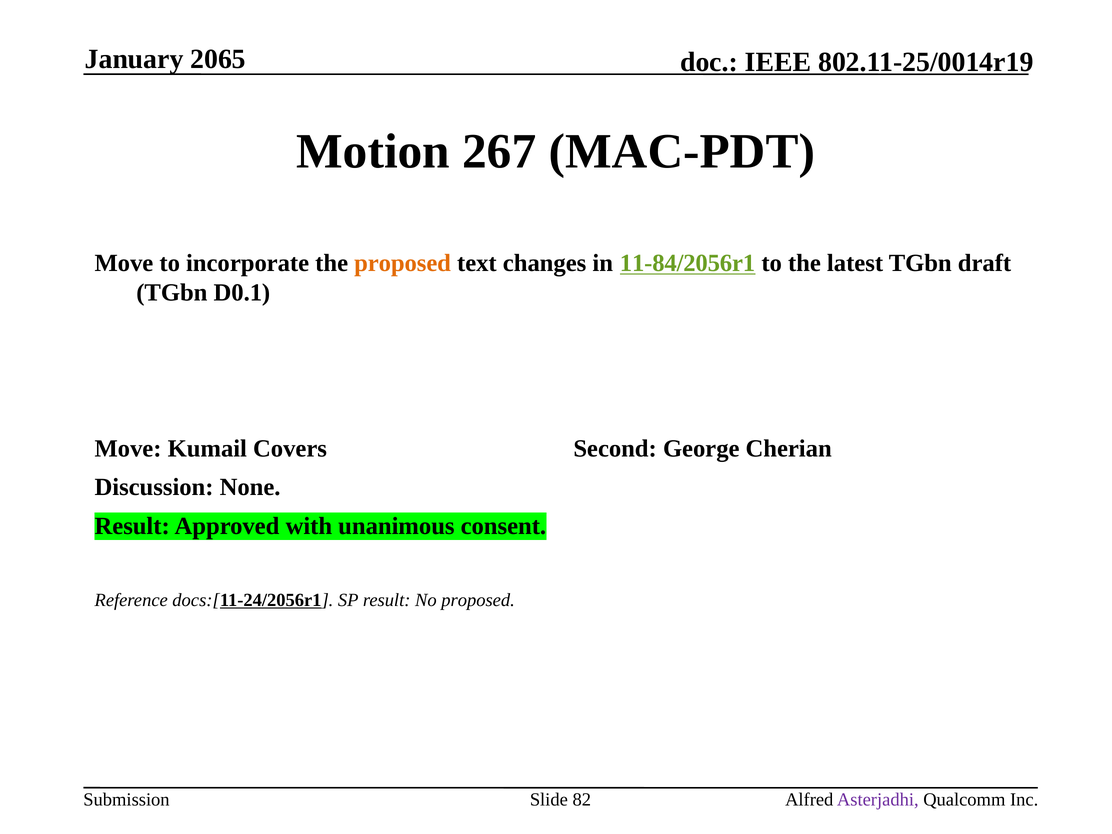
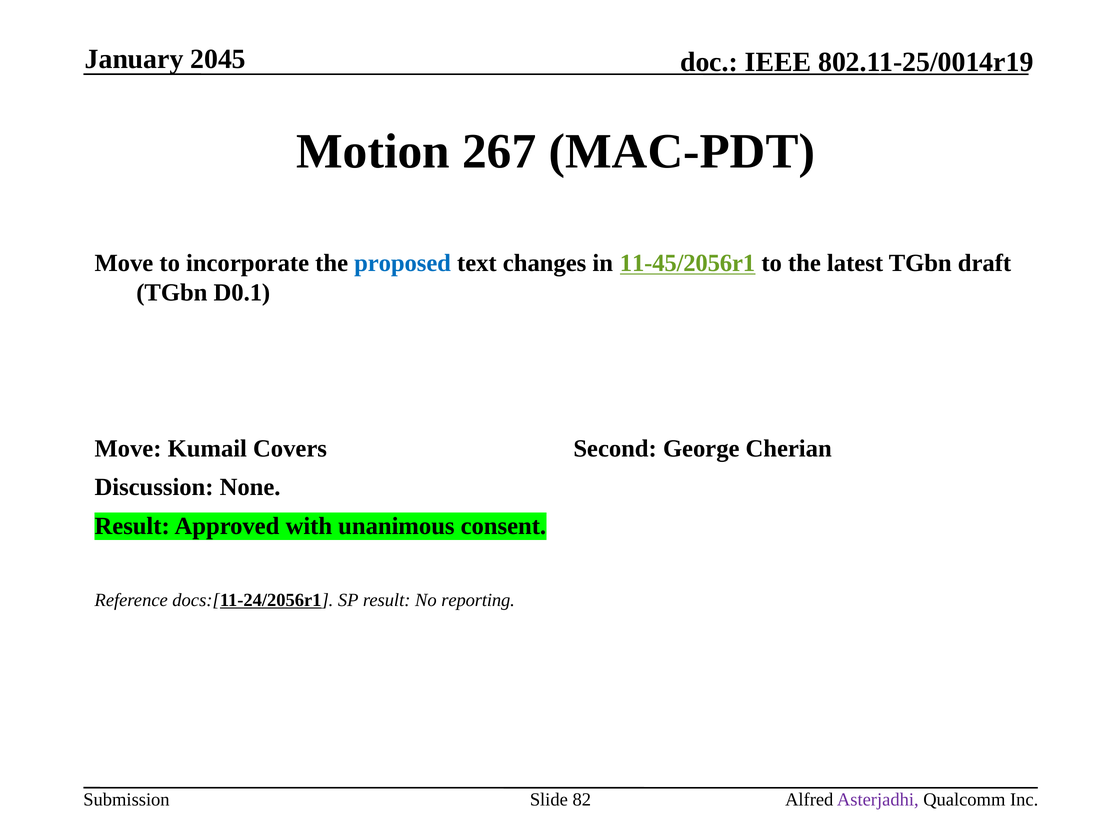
2065: 2065 -> 2045 (218, 59)
proposed colour: orange -> blue (403, 263)
11-84/2056r1: 11-84/2056r1 -> 11-45/2056r1 (688, 263)
No proposed: proposed -> reporting (478, 600)
